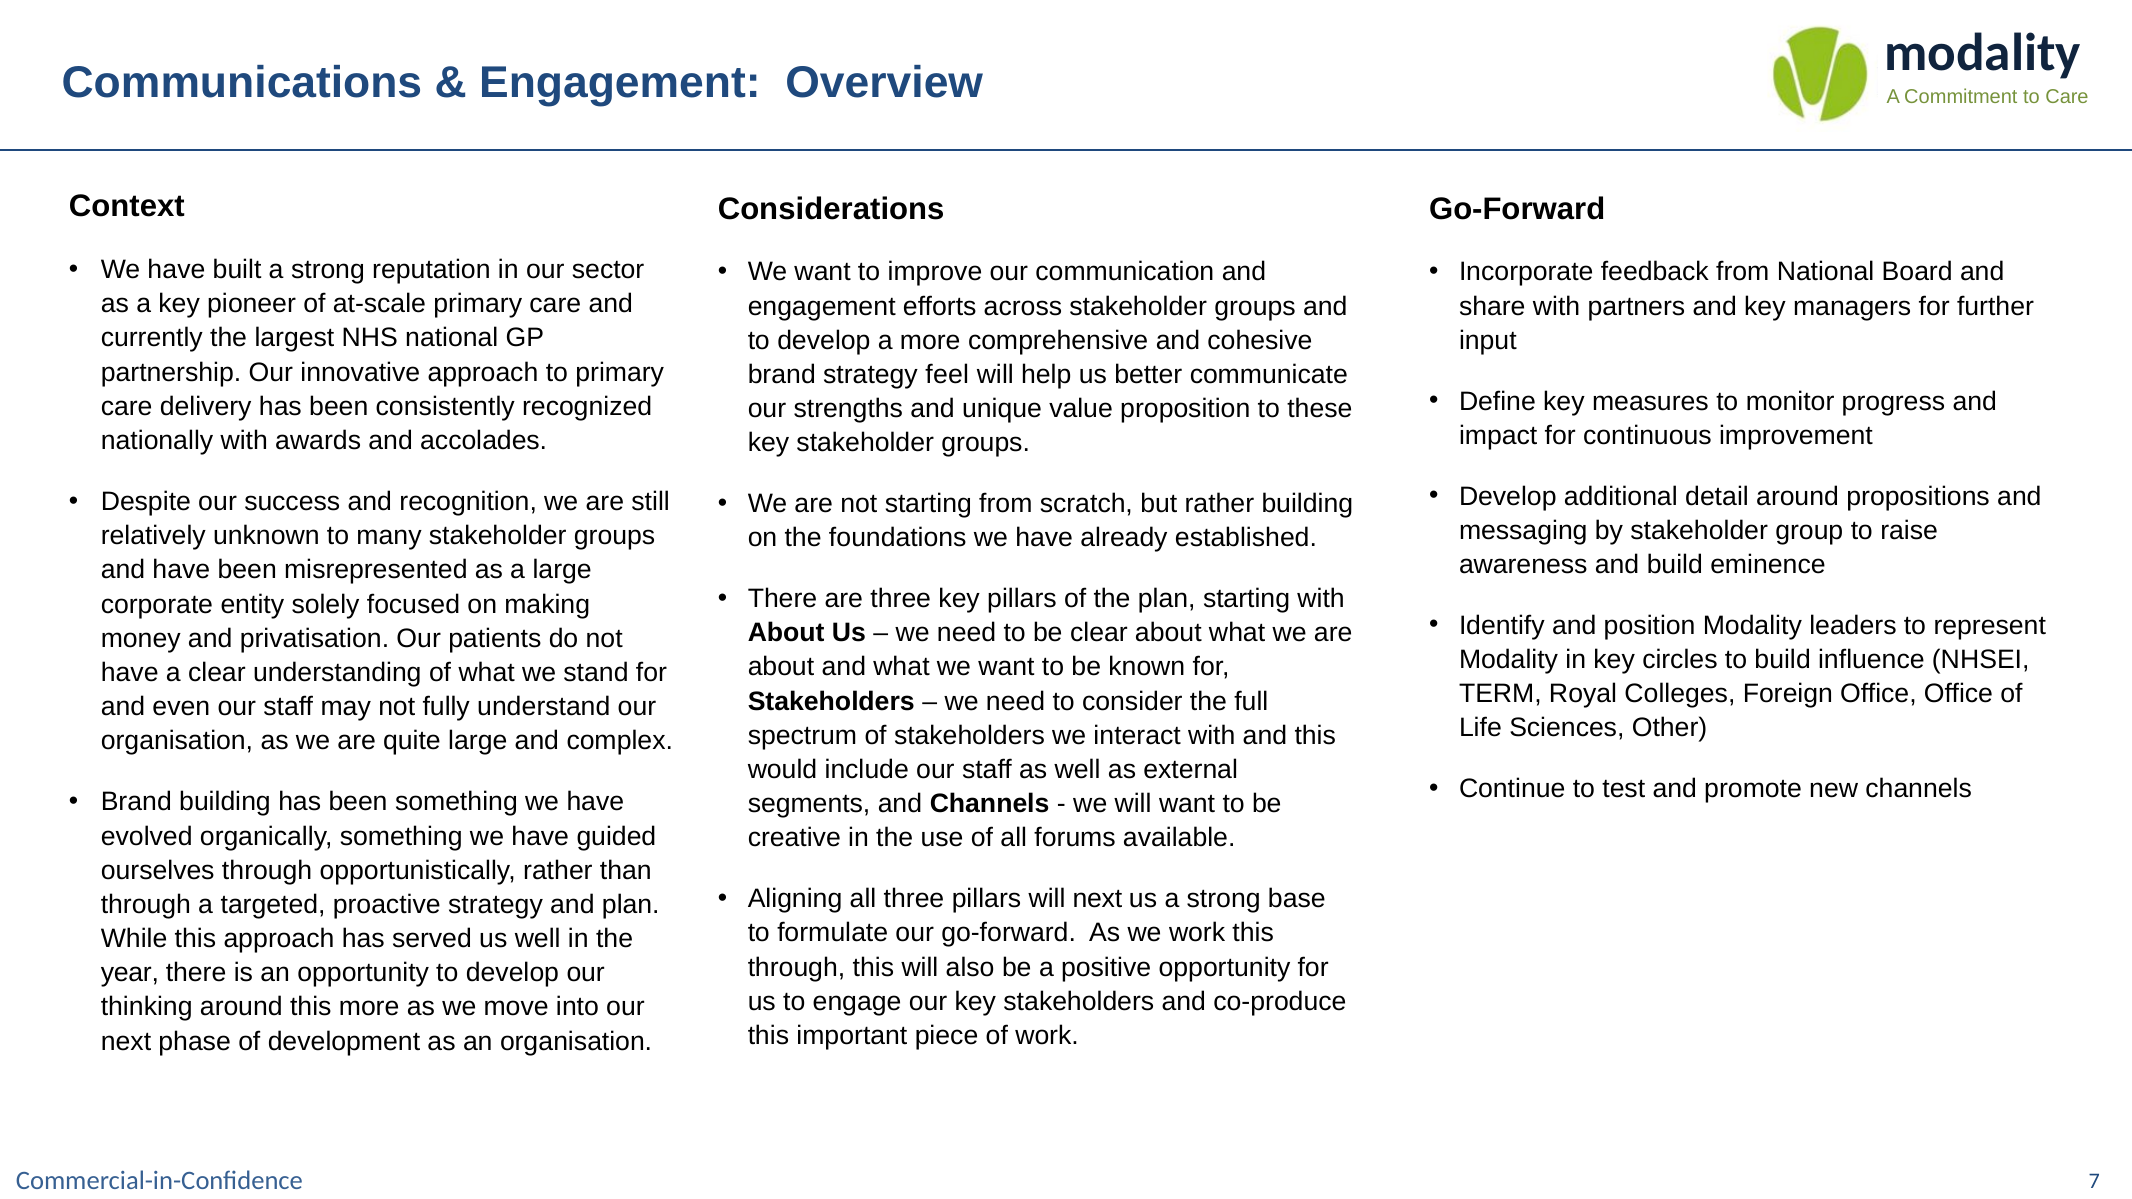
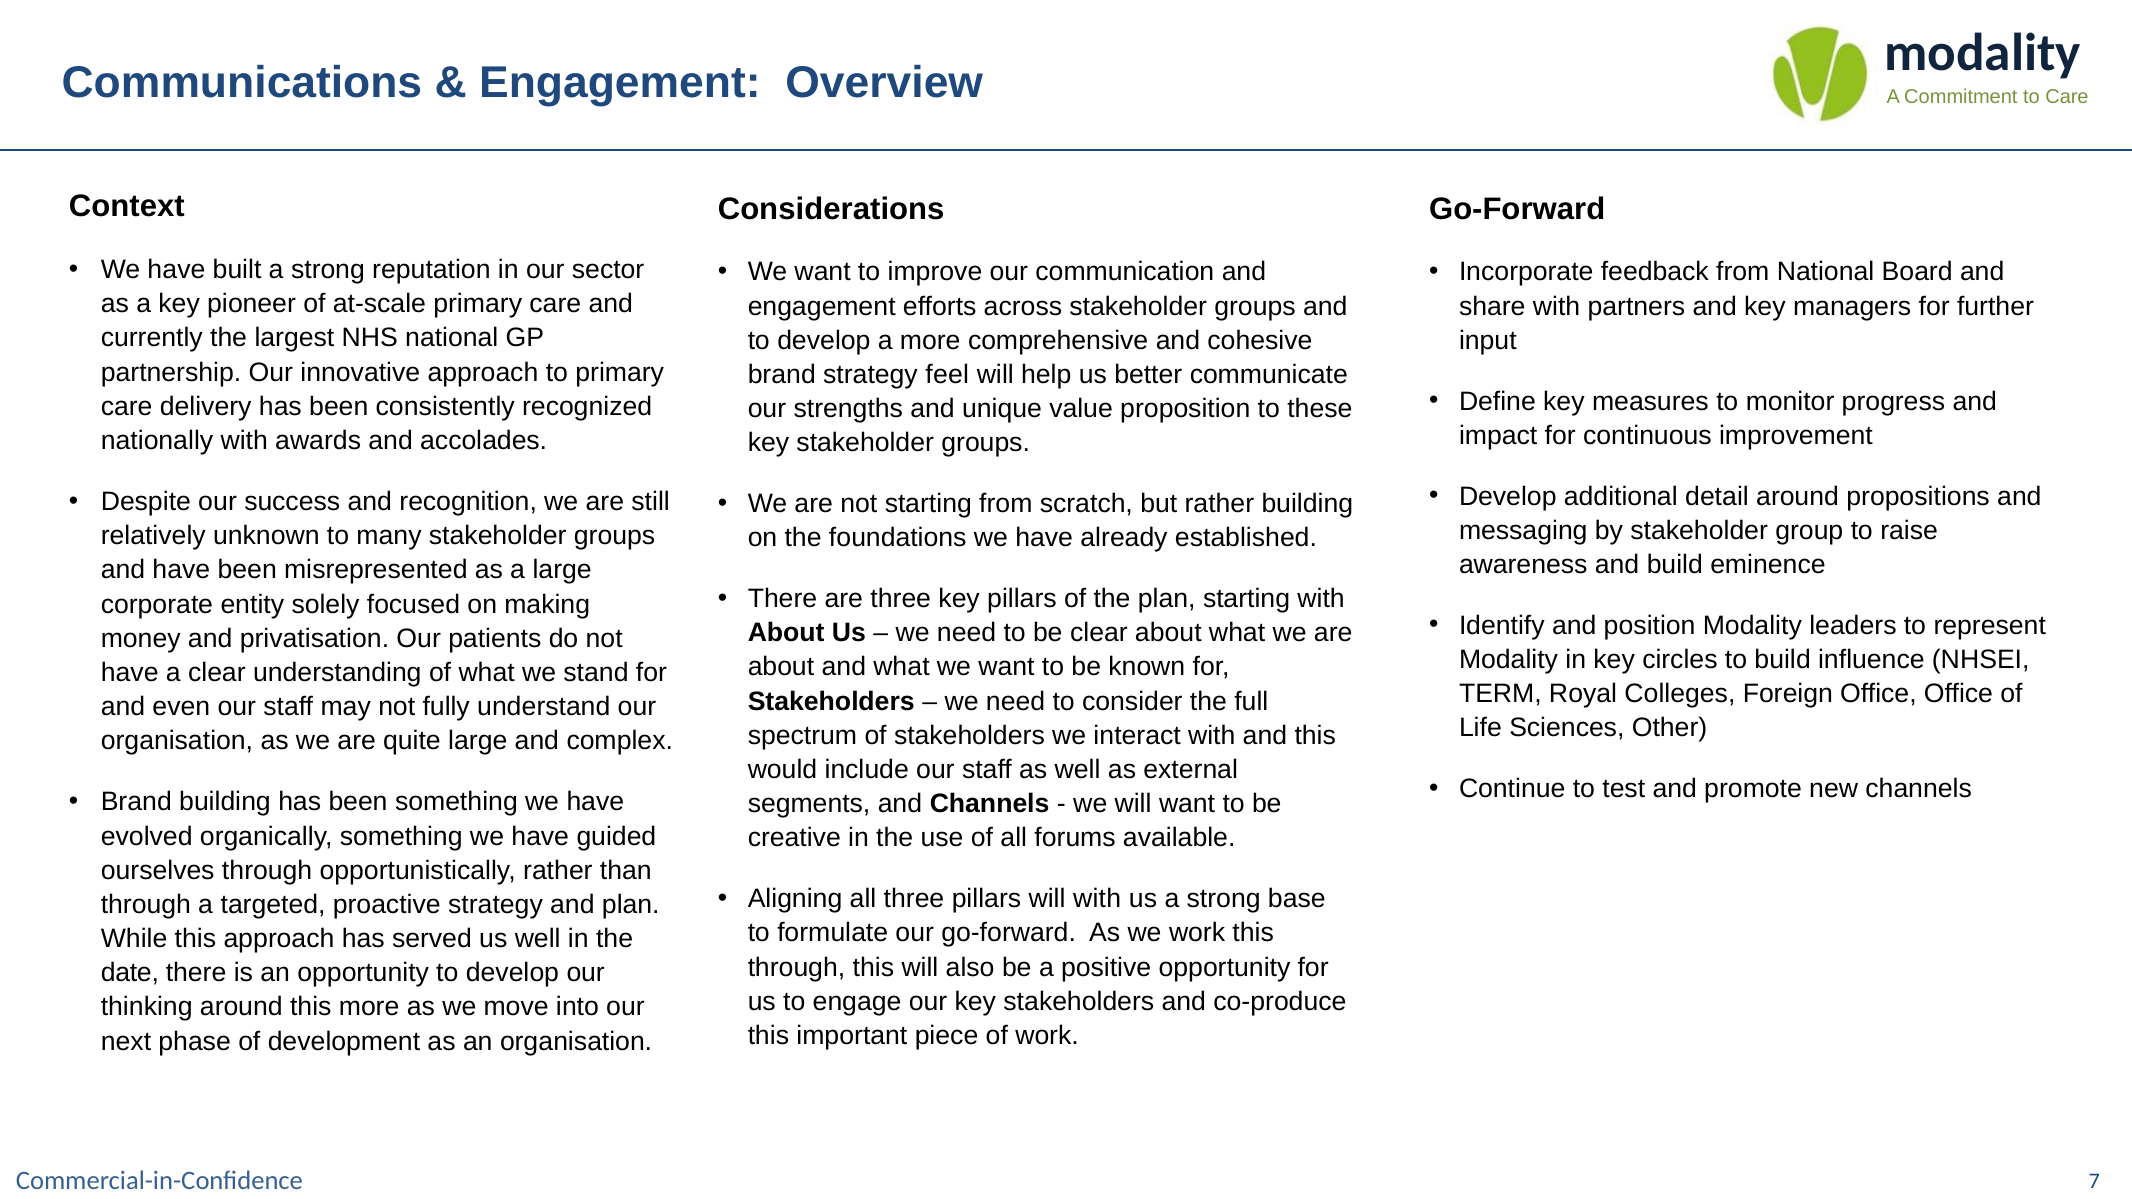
will next: next -> with (1097, 899)
year: year -> date (130, 973)
